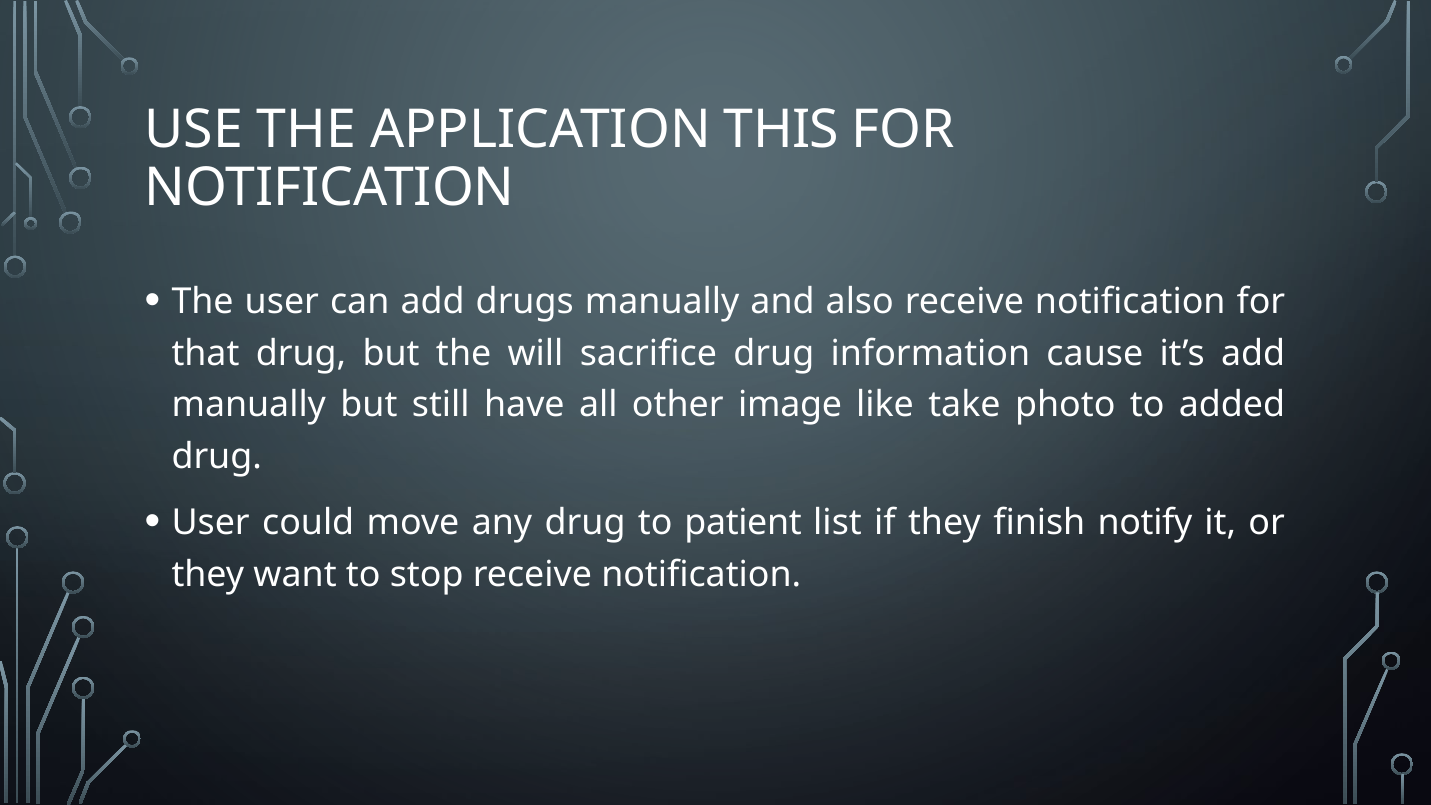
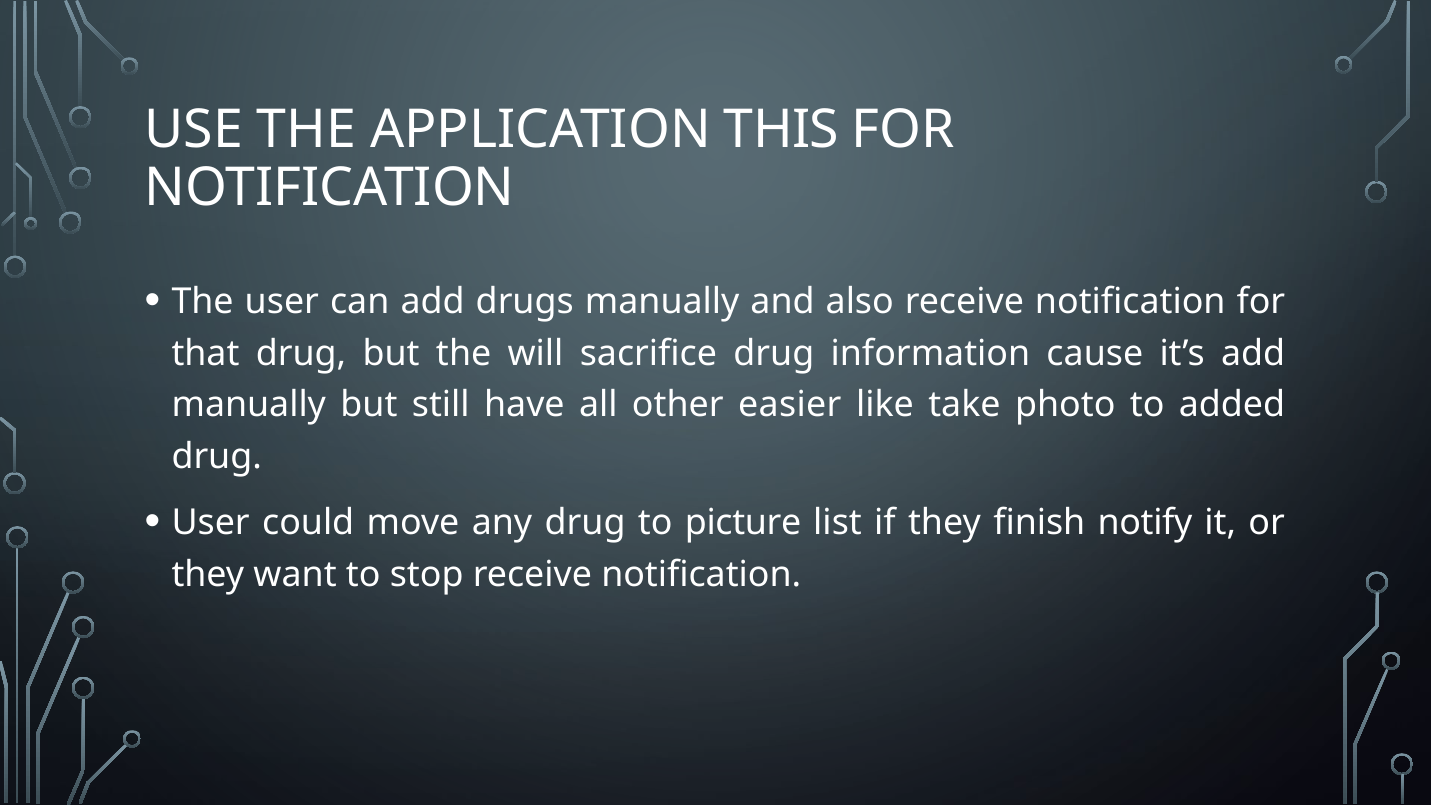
image: image -> easier (790, 405)
patient: patient -> picture (743, 523)
